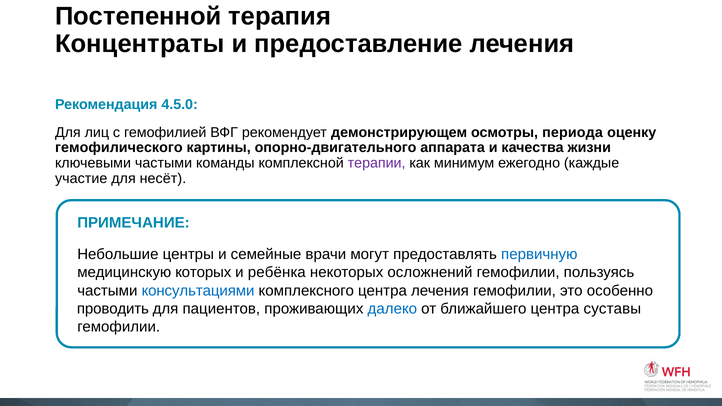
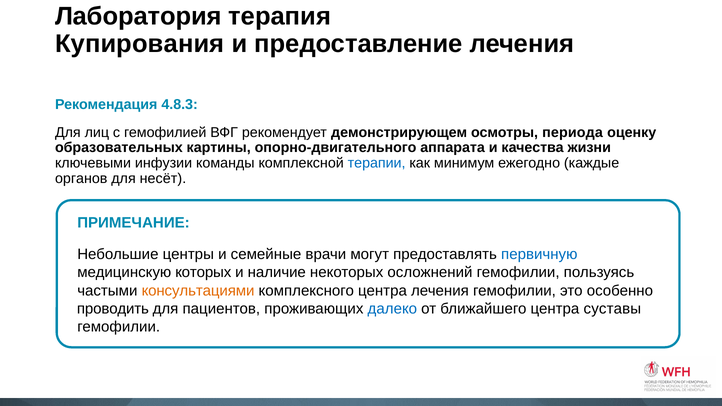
Постепенной: Постепенной -> Лаборатория (138, 16)
Концентраты: Концентраты -> Купирования (140, 44)
4.5.0: 4.5.0 -> 4.8.3 (180, 105)
гемофилического: гемофилического -> образовательных (119, 148)
ключевыми частыми: частыми -> инфузии (164, 163)
терапии colour: purple -> blue (377, 163)
участие: участие -> органов (81, 179)
ребёнка: ребёнка -> наличие (277, 273)
консультациями colour: blue -> orange (198, 291)
